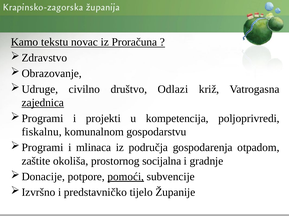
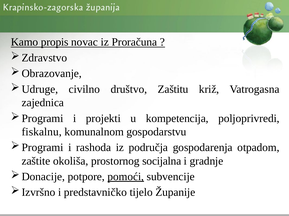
tekstu: tekstu -> propis (55, 42)
Odlazi: Odlazi -> Zaštitu (173, 89)
zajednica underline: present -> none (43, 103)
mlinaca: mlinaca -> rashoda (94, 148)
